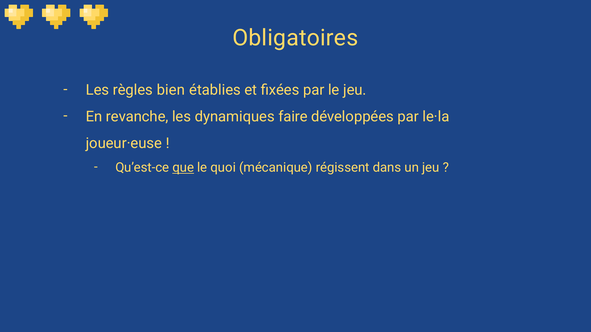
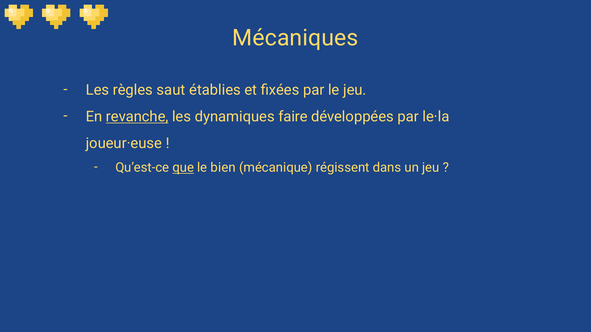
Obligatoires: Obligatoires -> Mécaniques (295, 38)
bien: bien -> saut (171, 90)
revanche underline: none -> present (137, 117)
quoi: quoi -> bien (223, 168)
